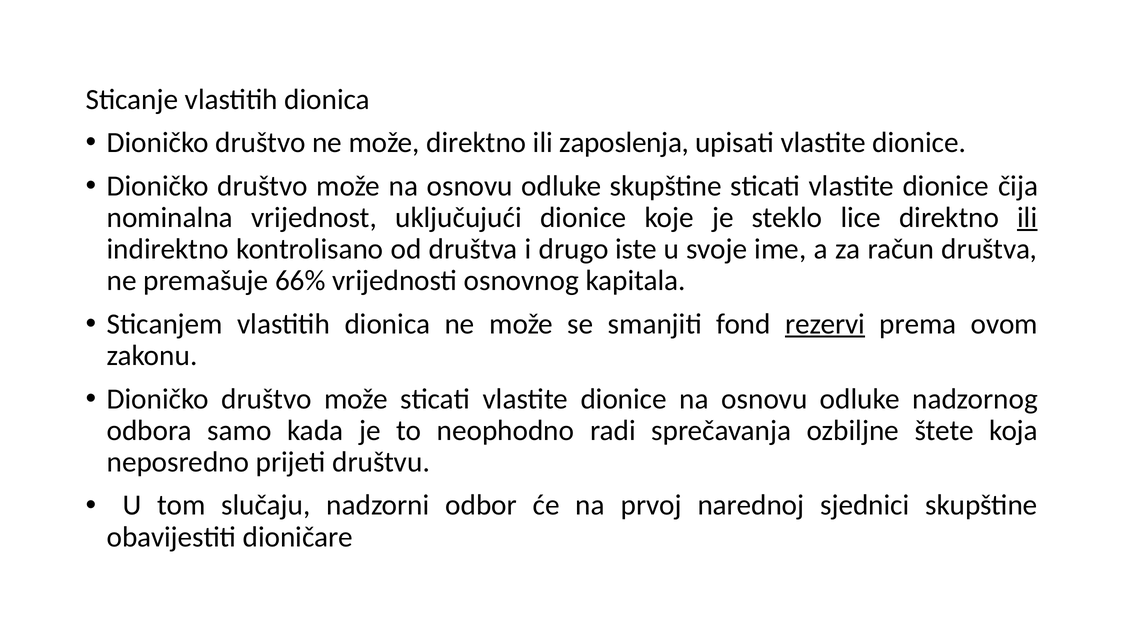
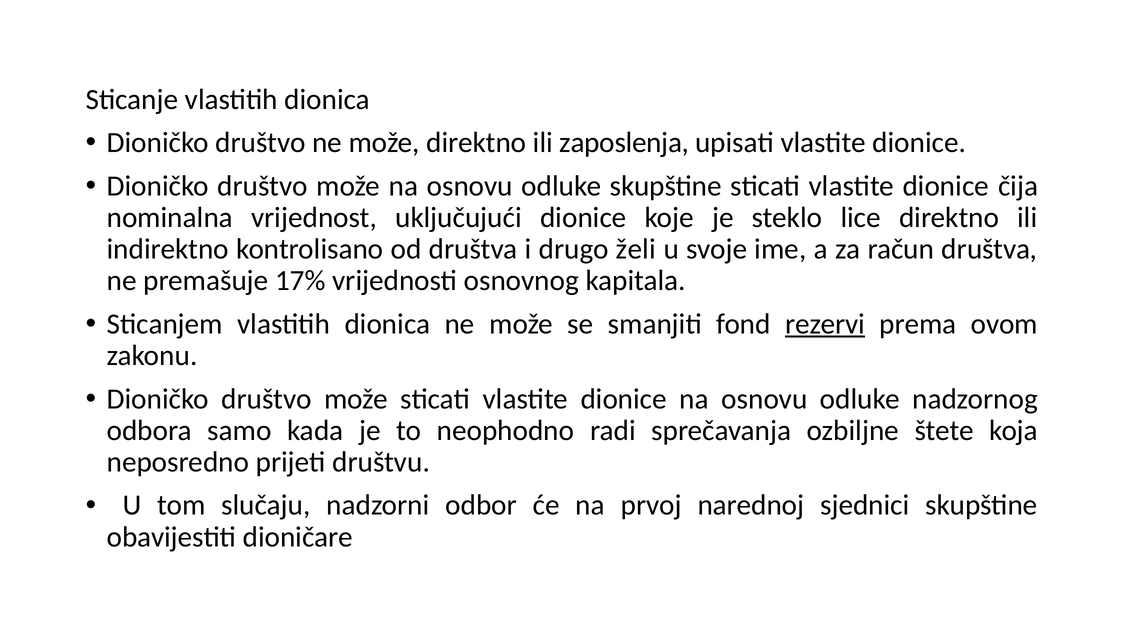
ili underline: present -> none (1027, 218)
iste: iste -> želi (636, 249)
66%: 66% -> 17% (300, 281)
